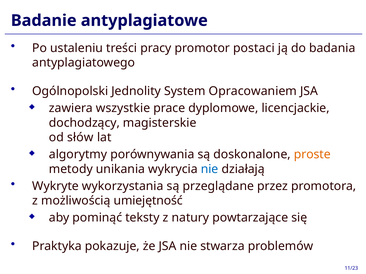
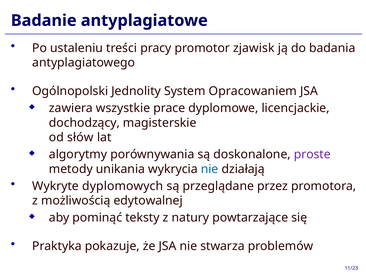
postaci: postaci -> zjawisk (254, 48)
proste colour: orange -> purple (312, 155)
wykorzystania: wykorzystania -> dyplomowych (123, 186)
umiejętność: umiejętność -> edytowalnej (148, 201)
